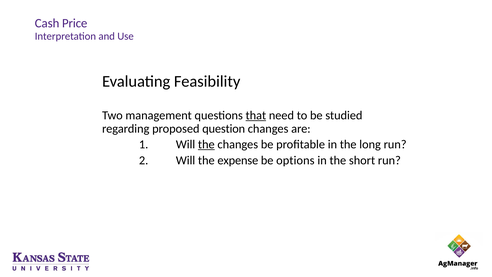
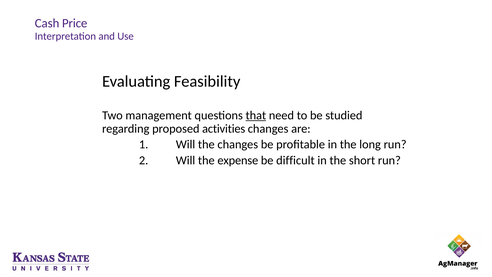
question: question -> activities (224, 129)
the underline: present -> none (206, 144)
options: options -> difficult (295, 160)
